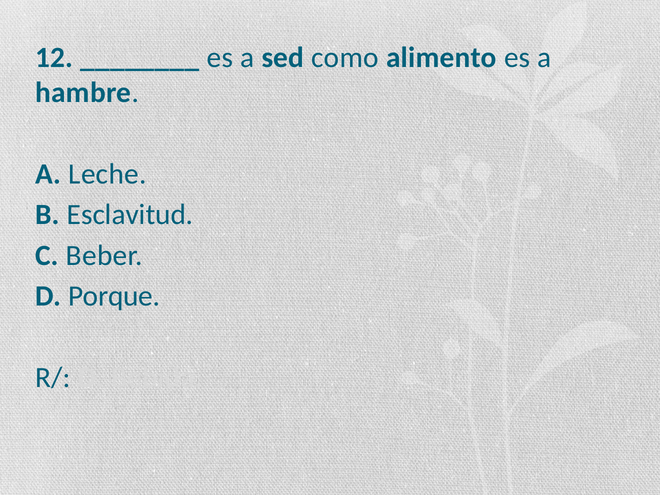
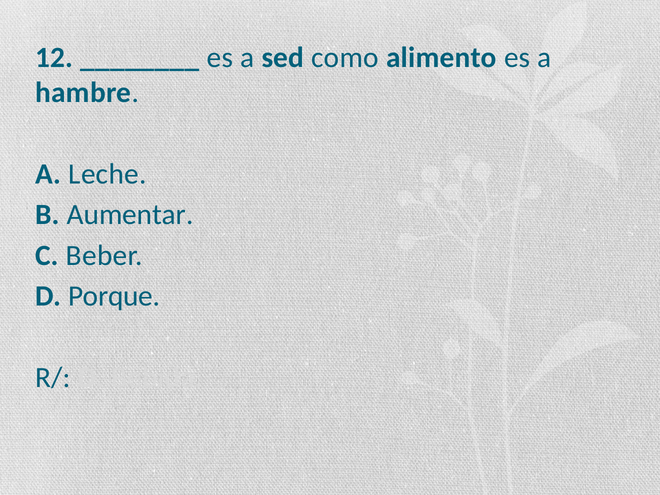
Esclavitud: Esclavitud -> Aumentar (130, 215)
